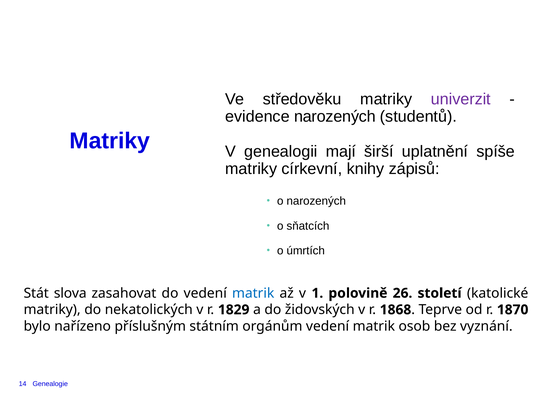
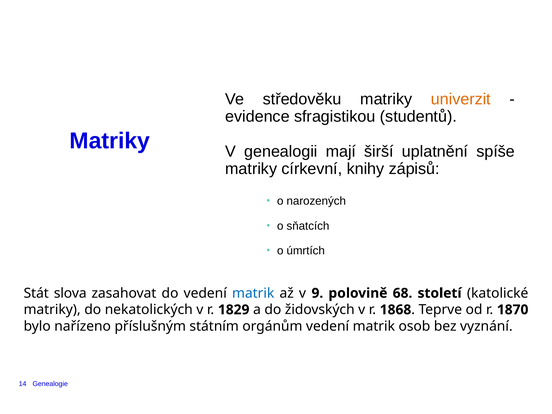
univerzit colour: purple -> orange (461, 99)
evidence narozených: narozených -> sfragistikou (335, 117)
1: 1 -> 9 (317, 293)
26: 26 -> 68 (403, 293)
